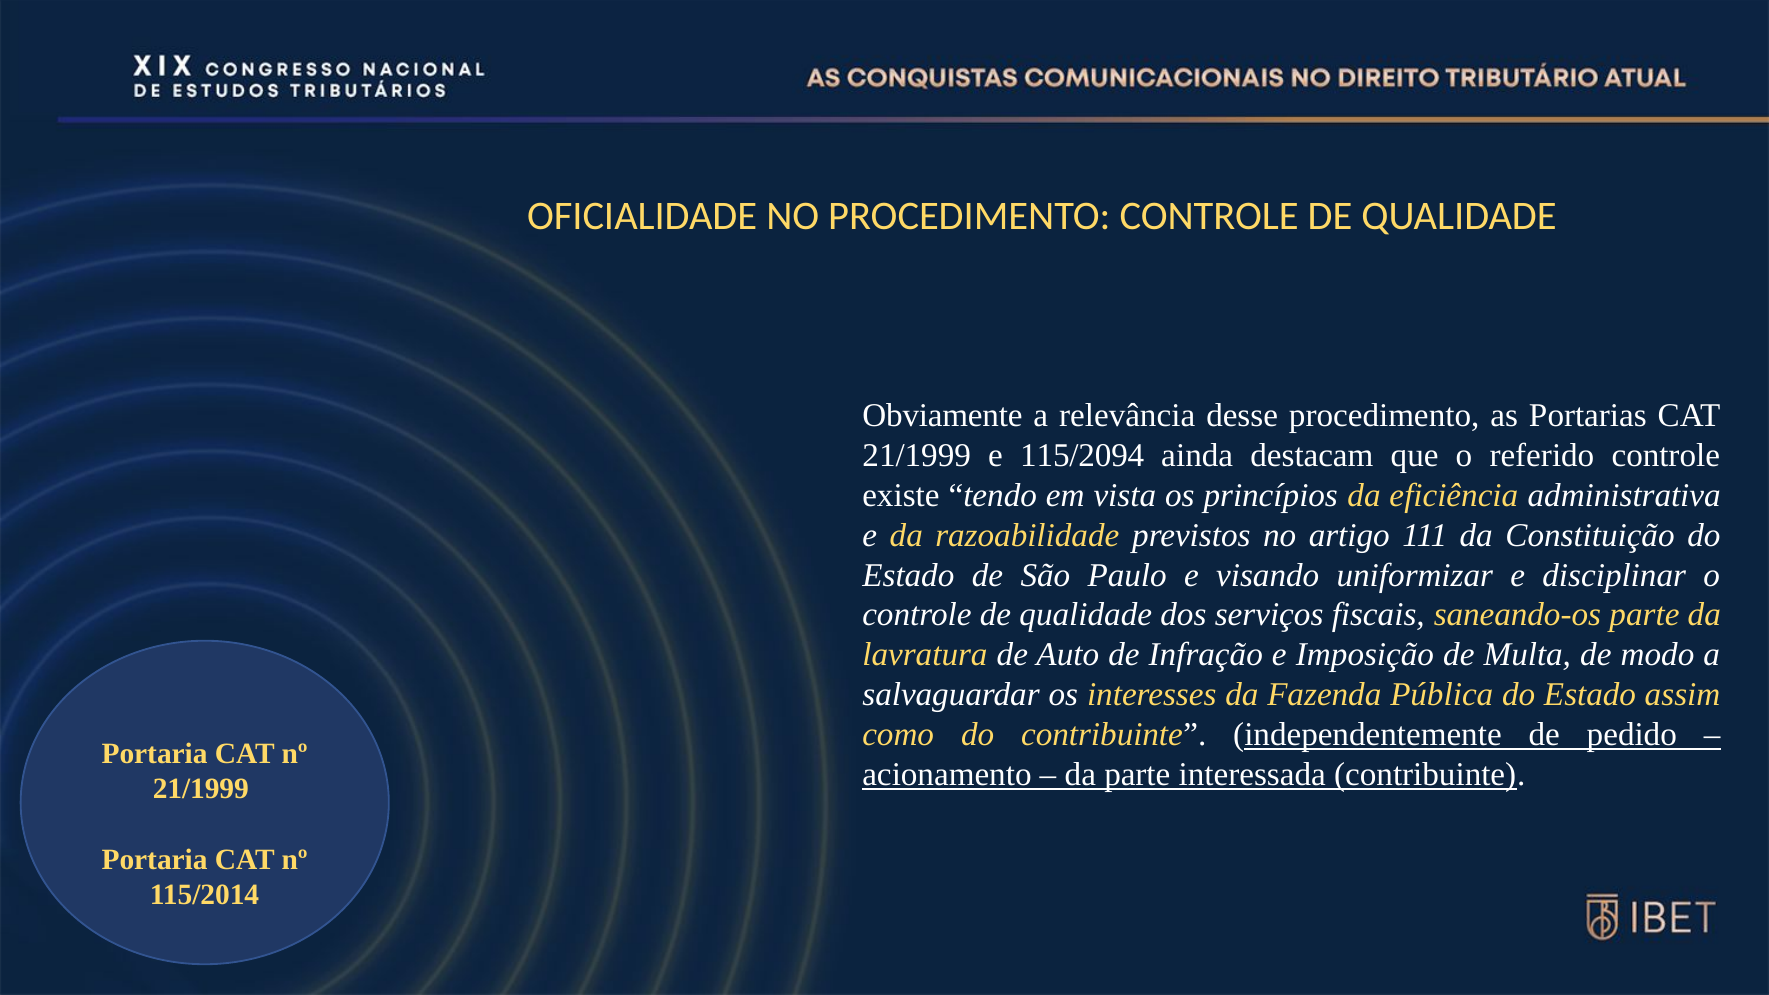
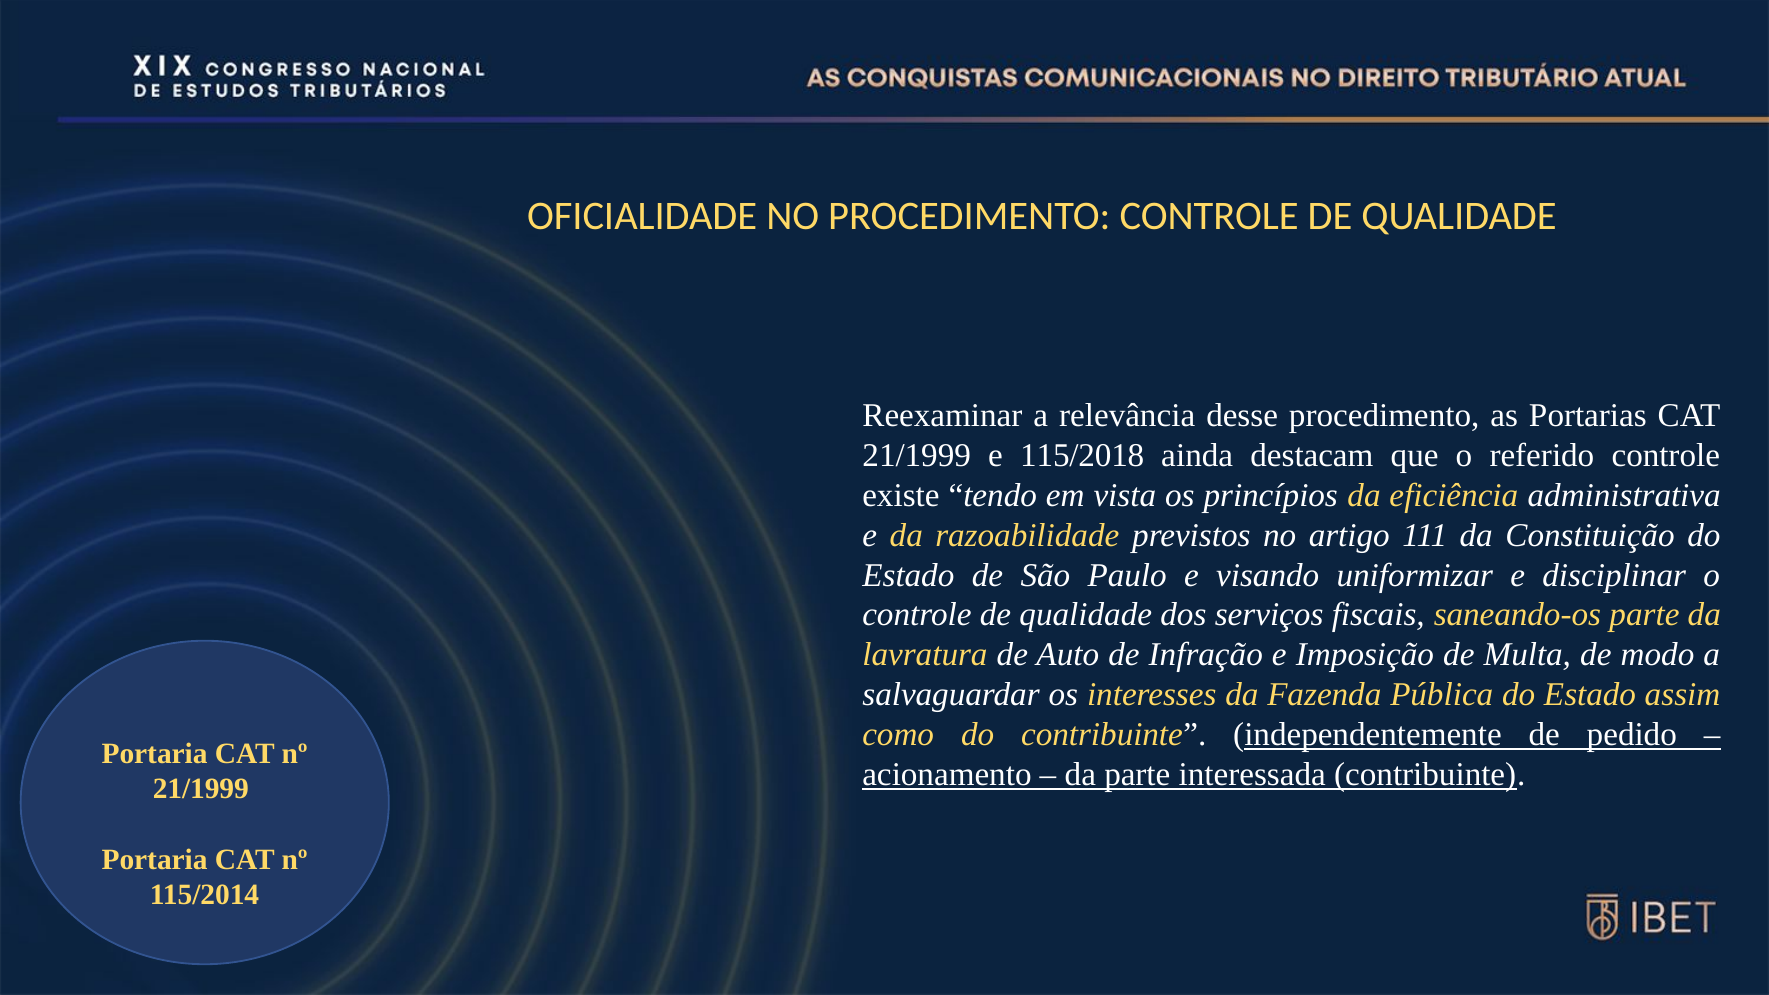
Obviamente: Obviamente -> Reexaminar (942, 416)
115/2094: 115/2094 -> 115/2018 (1082, 456)
